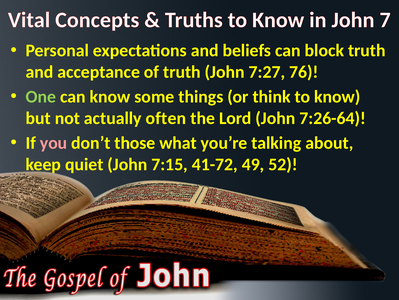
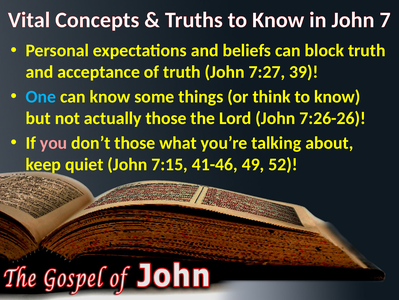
76: 76 -> 39 (304, 72)
One colour: light green -> light blue (41, 97)
actually often: often -> those (166, 118)
7:26-64: 7:26-64 -> 7:26-26 (333, 118)
41-72: 41-72 -> 41-46 (215, 164)
